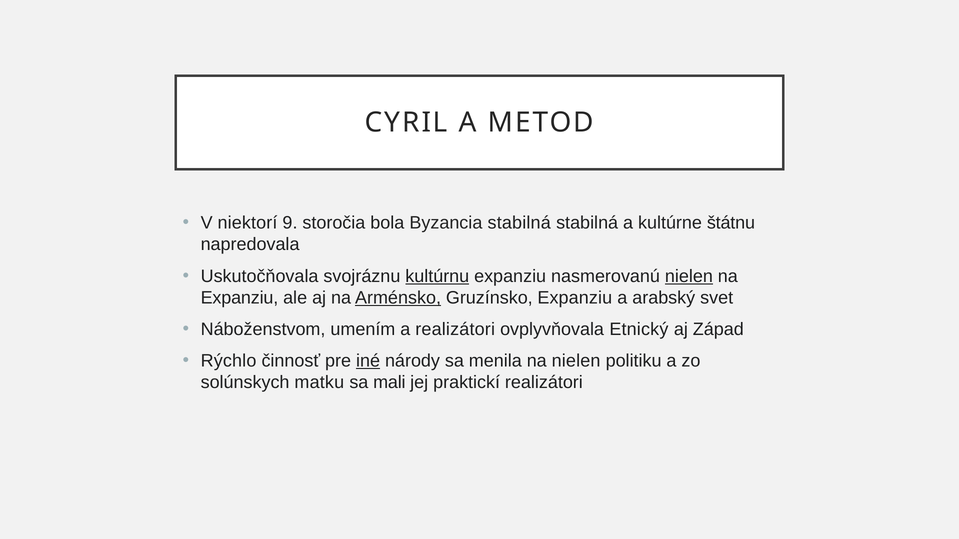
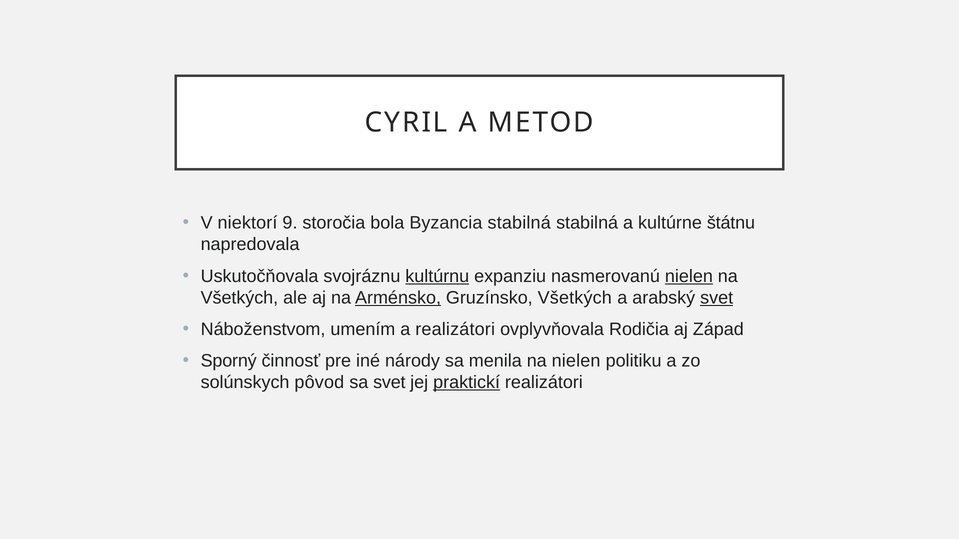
Expanziu: Expanziu -> Všetkých (239, 298)
Gruzínsko Expanziu: Expanziu -> Všetkých (575, 298)
svet underline: none -> present (717, 298)
Etnický: Etnický -> Rodičia (639, 329)
Rýchlo: Rýchlo -> Sporný (229, 361)
iné underline: present -> none (368, 361)
matku: matku -> pôvod (319, 383)
sa mali: mali -> svet (389, 383)
praktickí underline: none -> present (467, 383)
